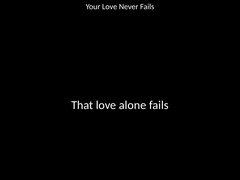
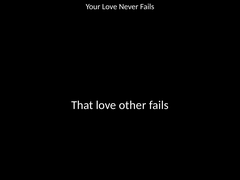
alone: alone -> other (133, 105)
